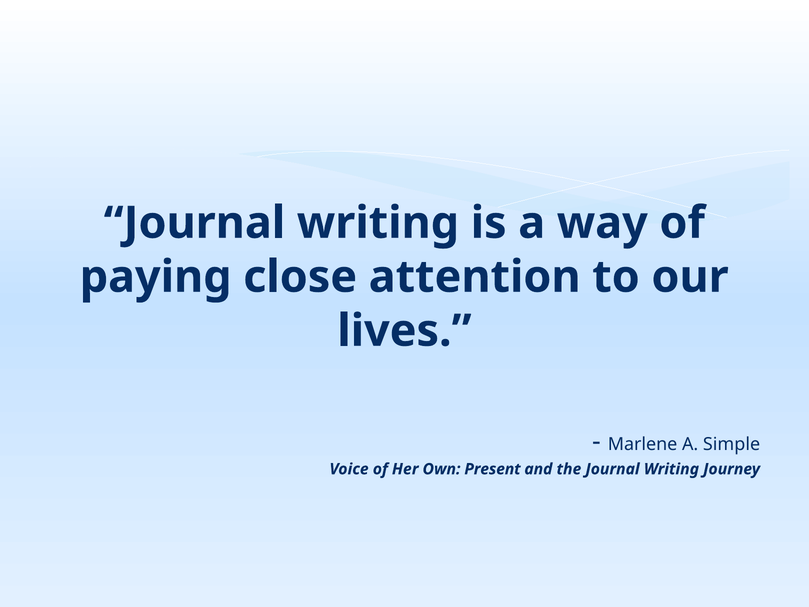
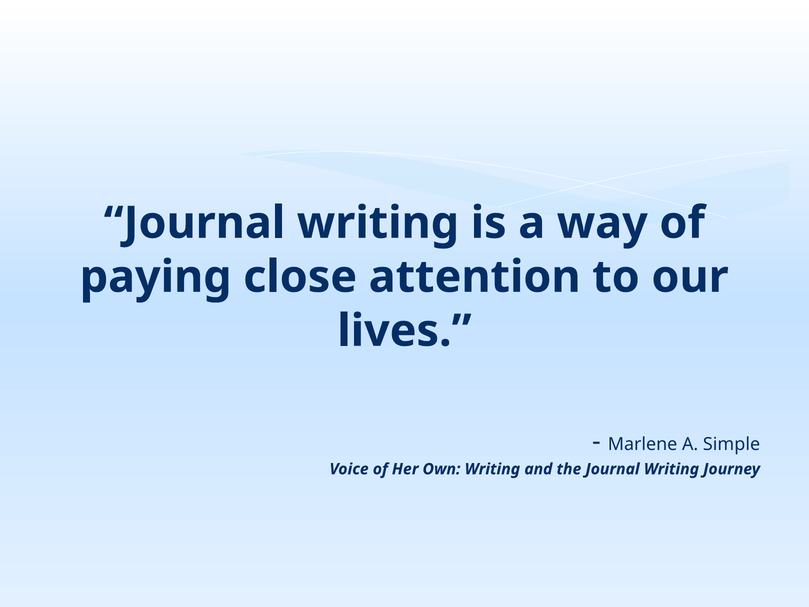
Own Present: Present -> Writing (492, 469)
